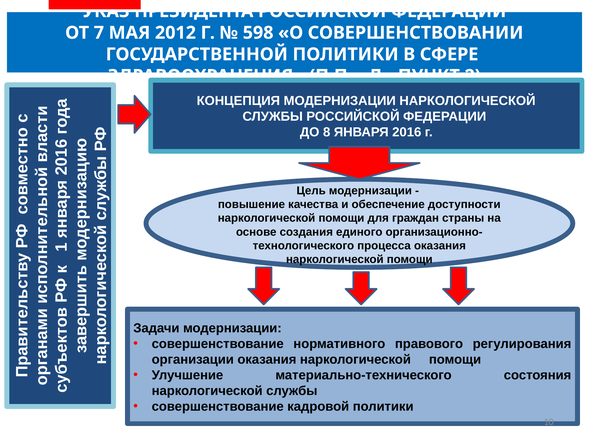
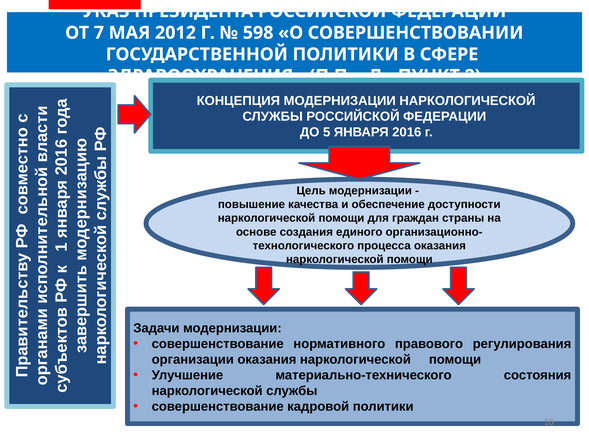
8: 8 -> 5 (327, 132)
